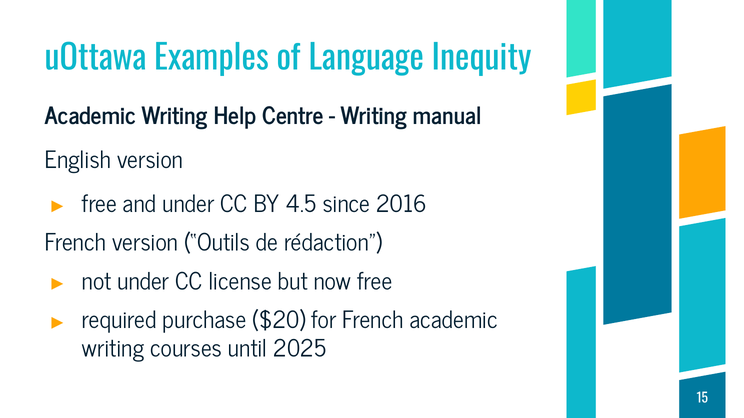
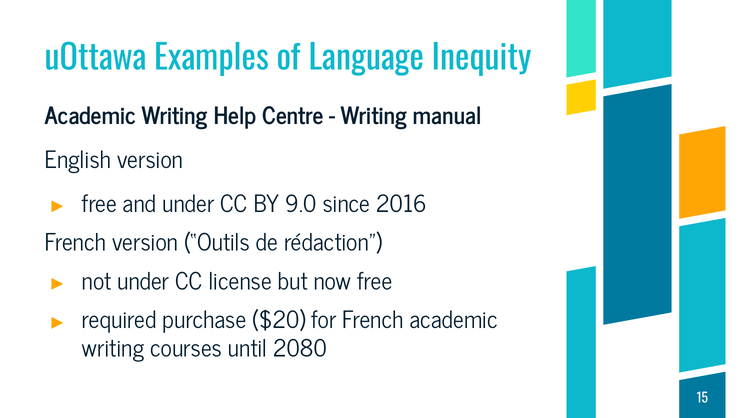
4.5: 4.5 -> 9.0 (301, 204)
2025: 2025 -> 2080 (300, 349)
